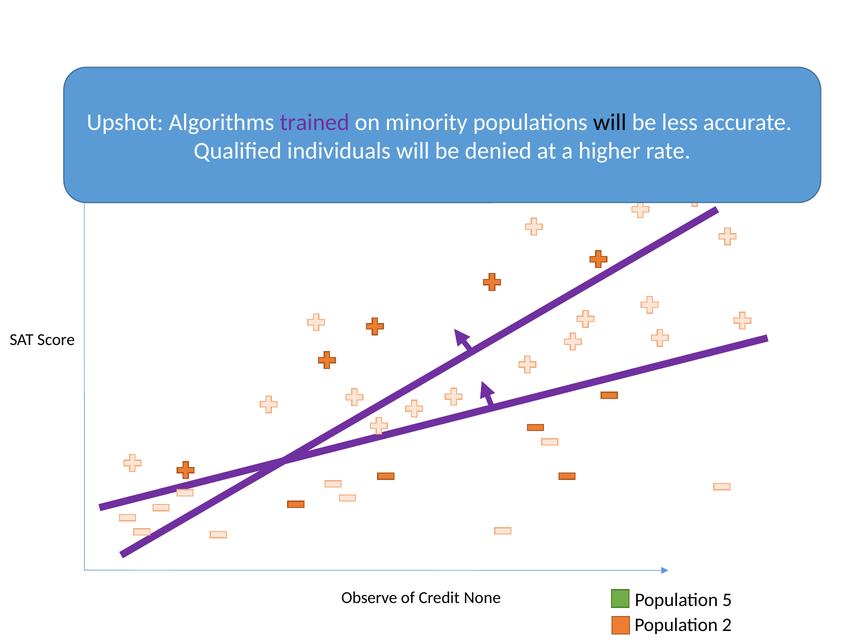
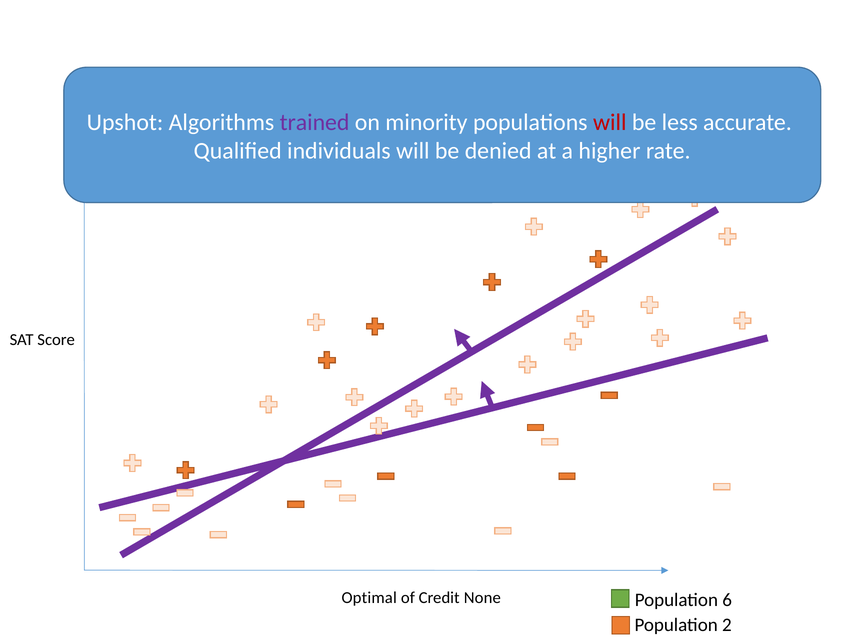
will colour: black -> red (610, 122)
Observe: Observe -> Optimal (369, 598)
5: 5 -> 6 (727, 600)
